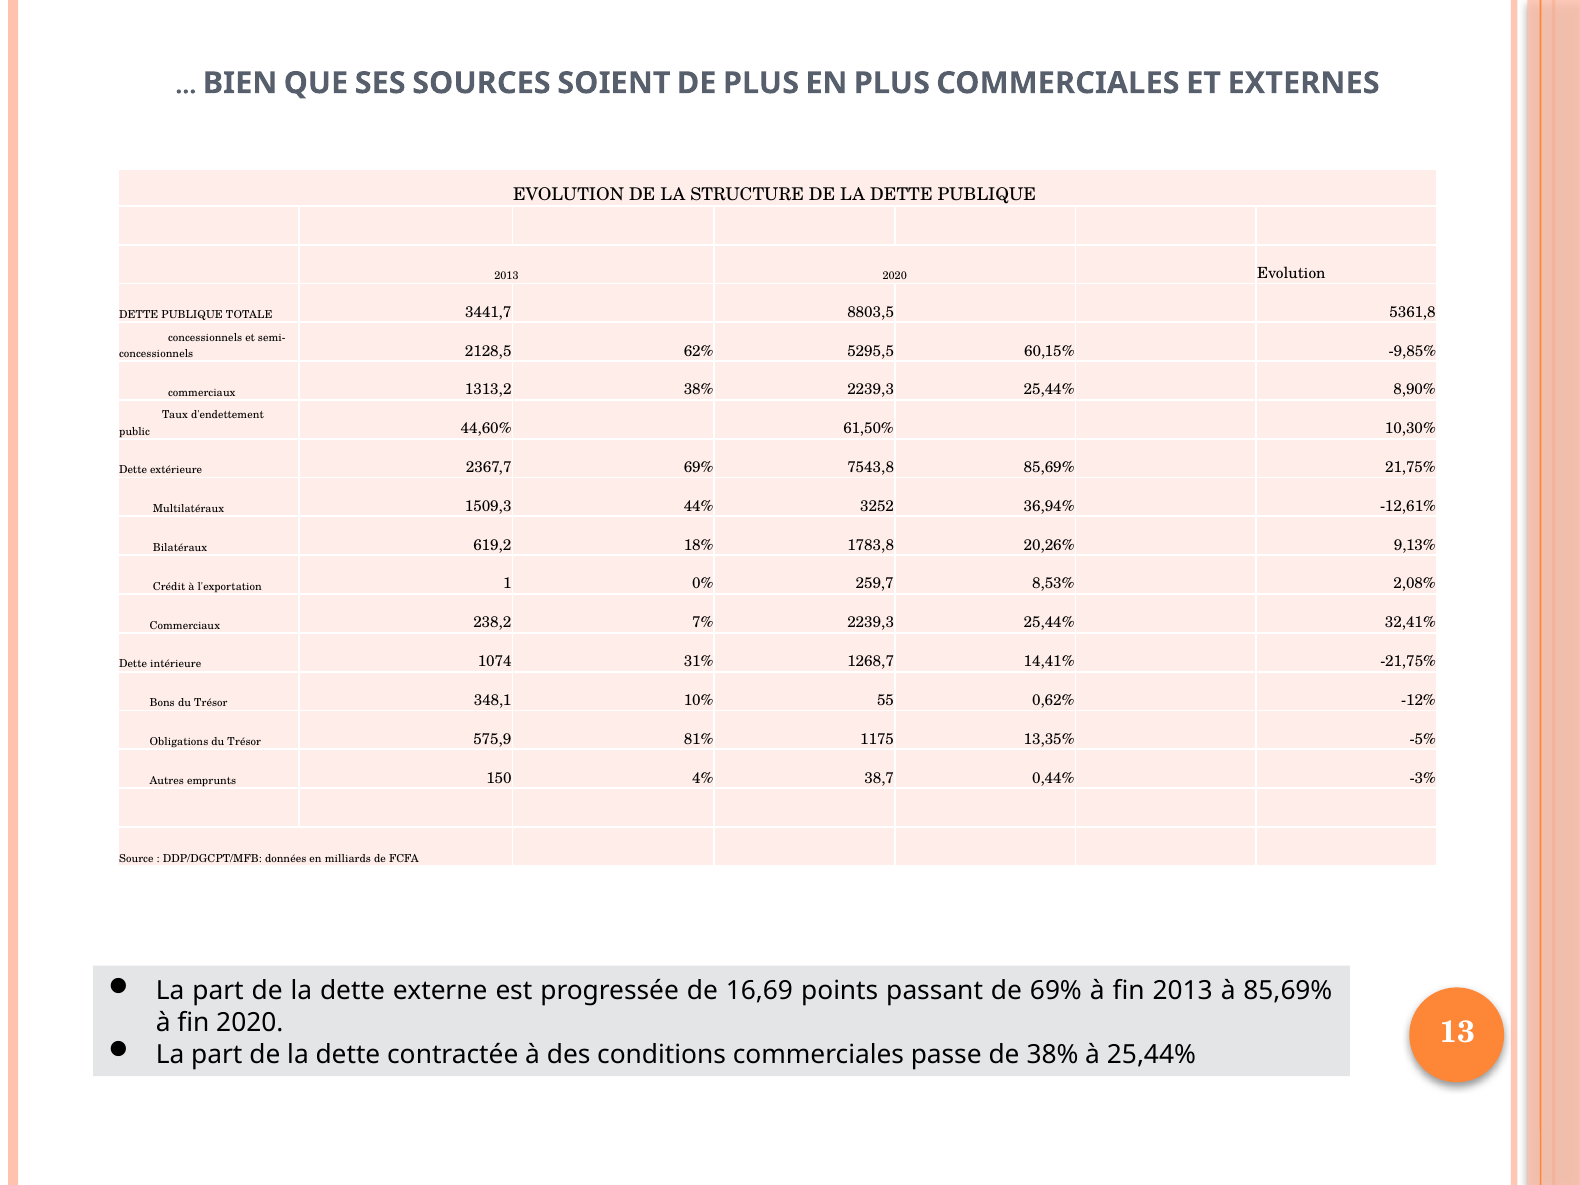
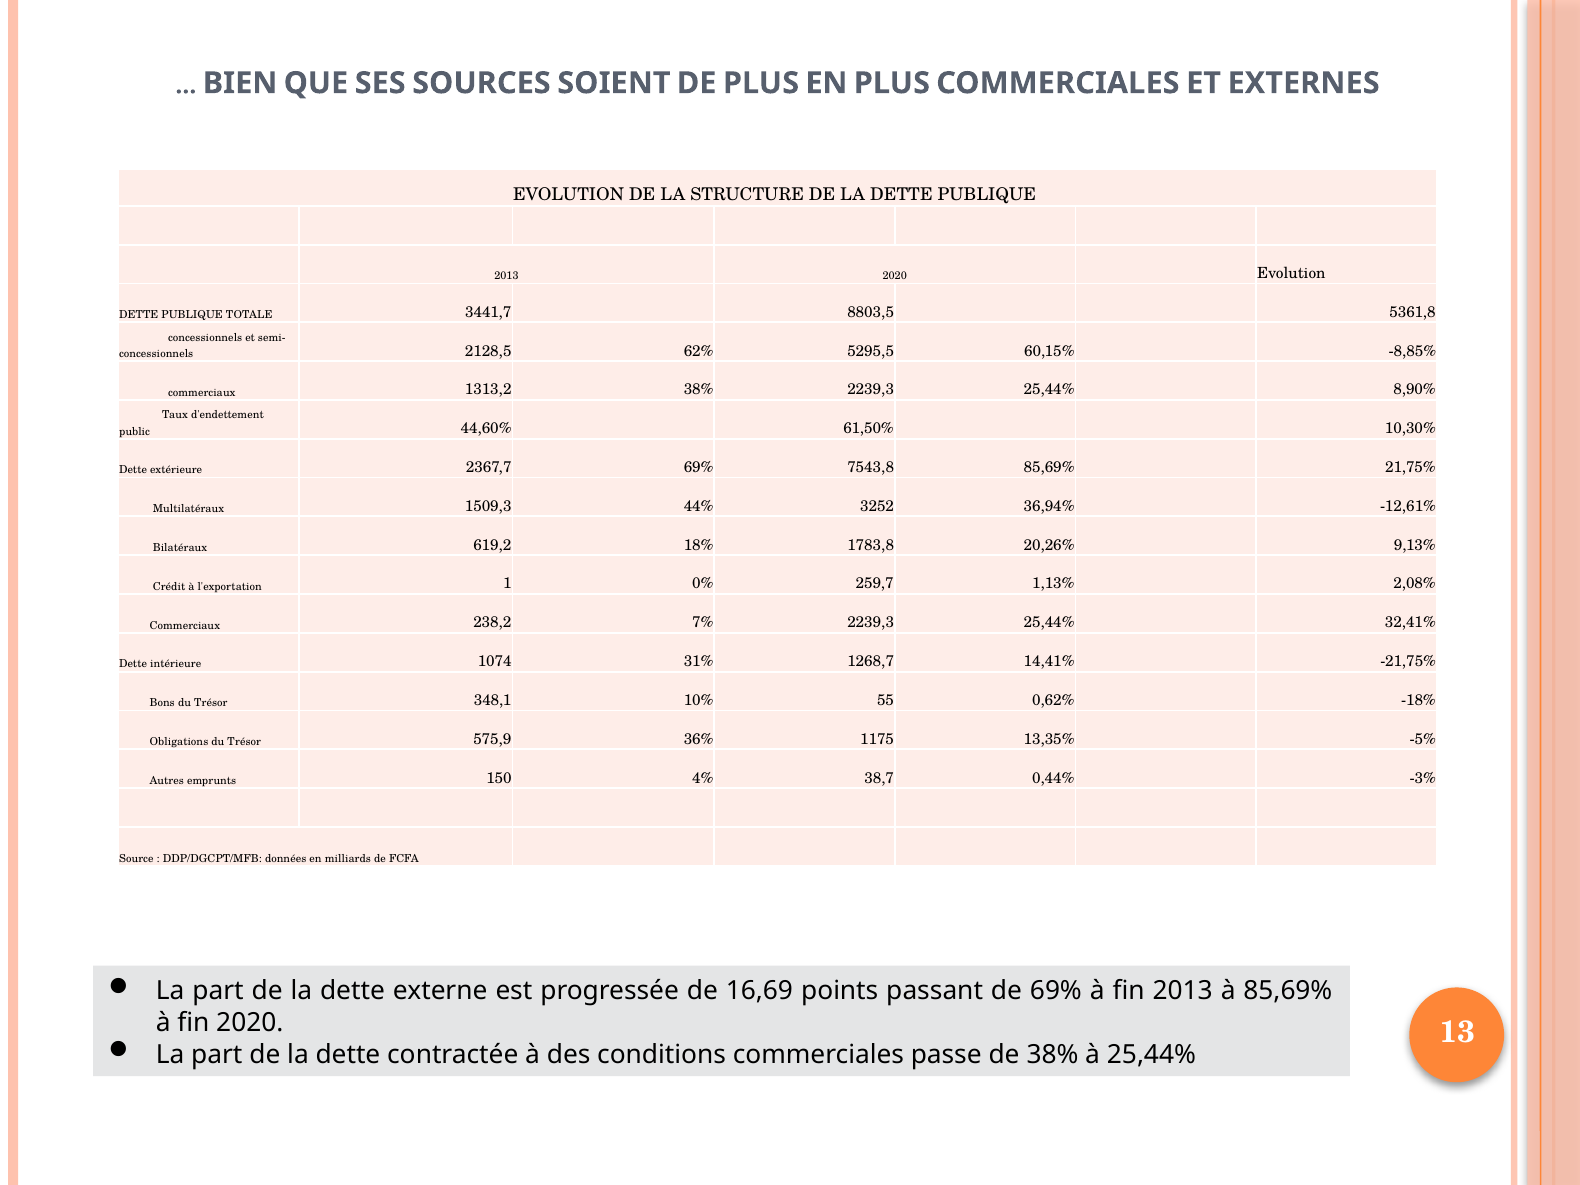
-9,85%: -9,85% -> -8,85% (1412, 351)
8,53%: 8,53% -> 1,13% (1053, 584)
-12%: -12% -> -18% (1418, 700)
81%: 81% -> 36% (699, 739)
